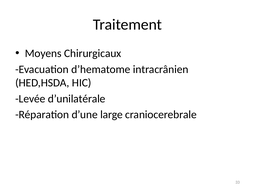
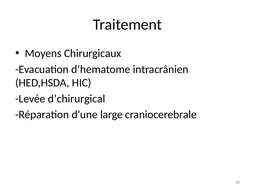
d’unilatérale: d’unilatérale -> d’chirurgical (77, 99)
